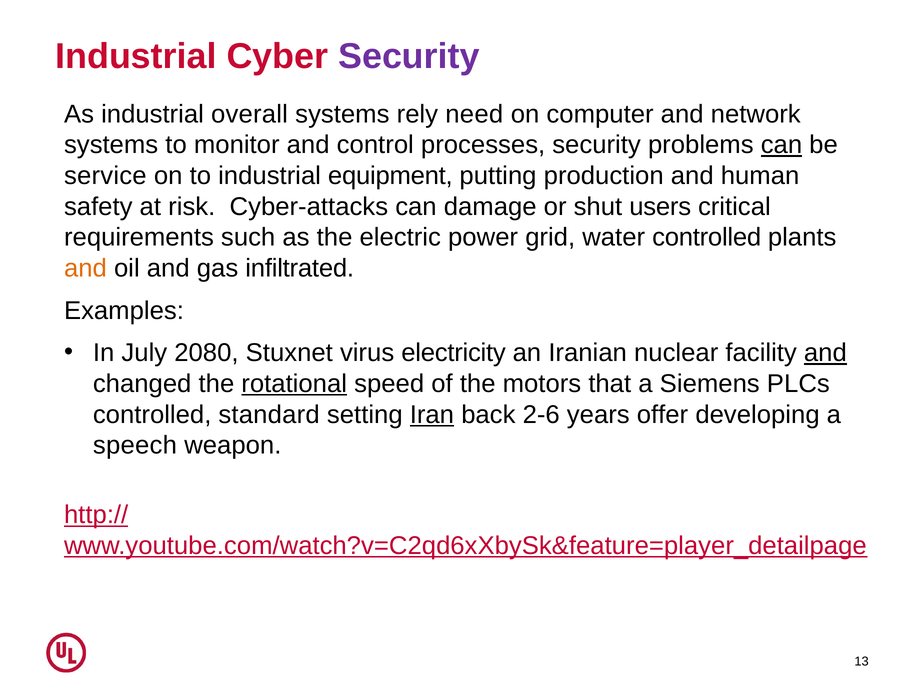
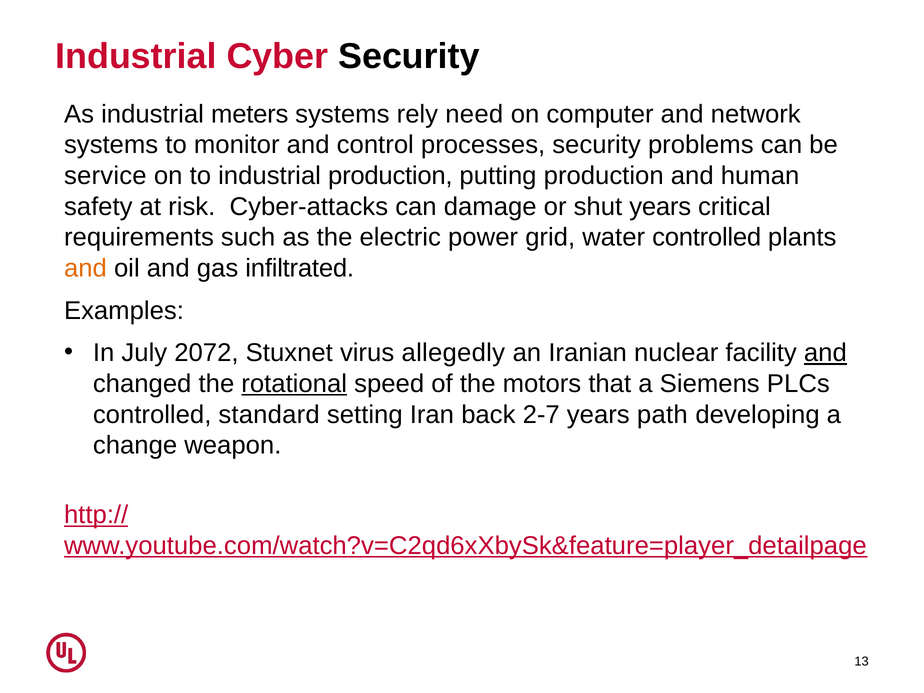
Security colour: purple -> black (409, 56)
overall: overall -> meters (250, 114)
can underline: present -> none (781, 145)
industrial equipment: equipment -> production (390, 176)
shut users: users -> years (660, 207)
2080: 2080 -> 2072 (206, 353)
electricity: electricity -> allegedly (453, 353)
Iran underline: present -> none (432, 415)
2-6: 2-6 -> 2-7 (541, 415)
offer: offer -> path (662, 415)
speech: speech -> change (135, 445)
